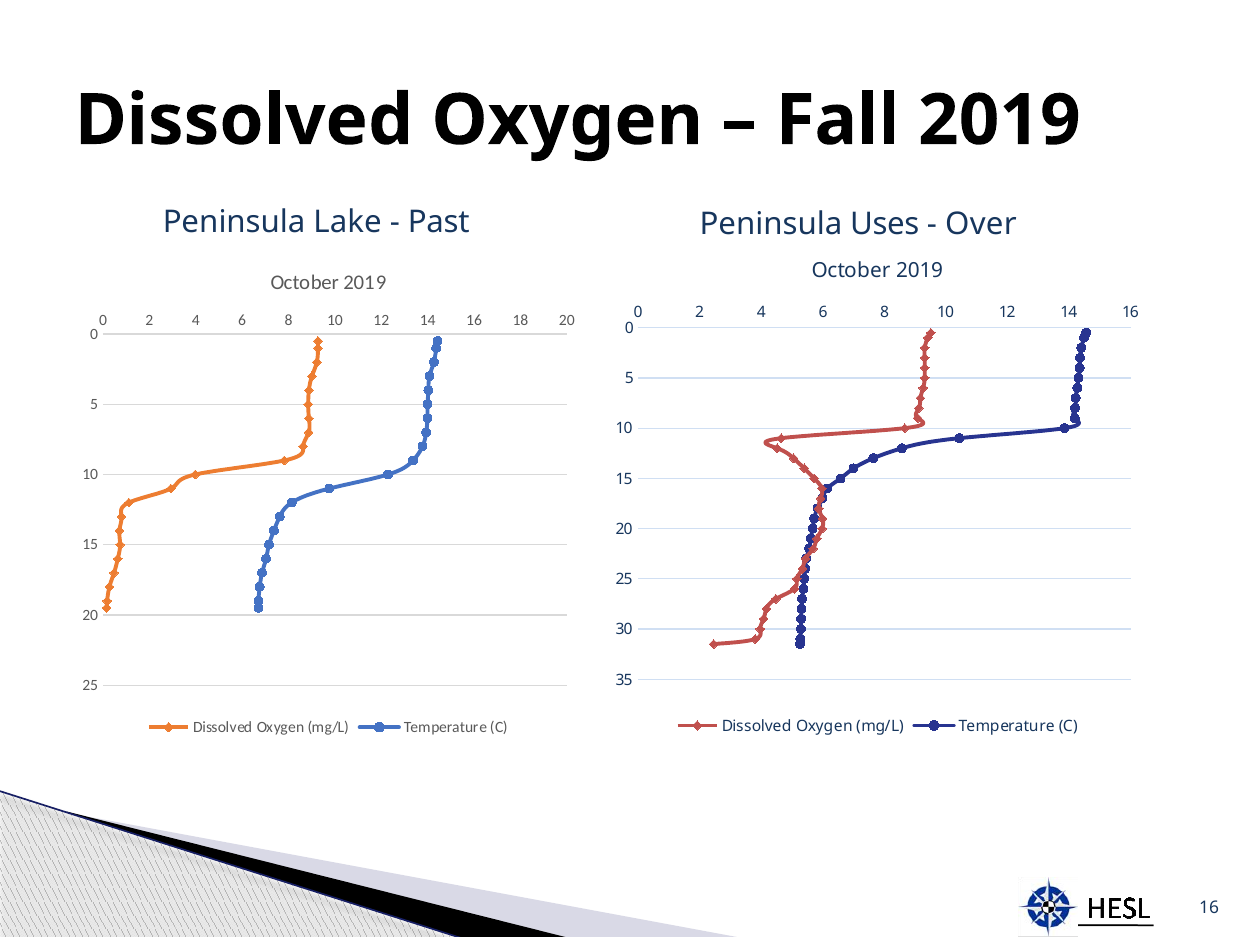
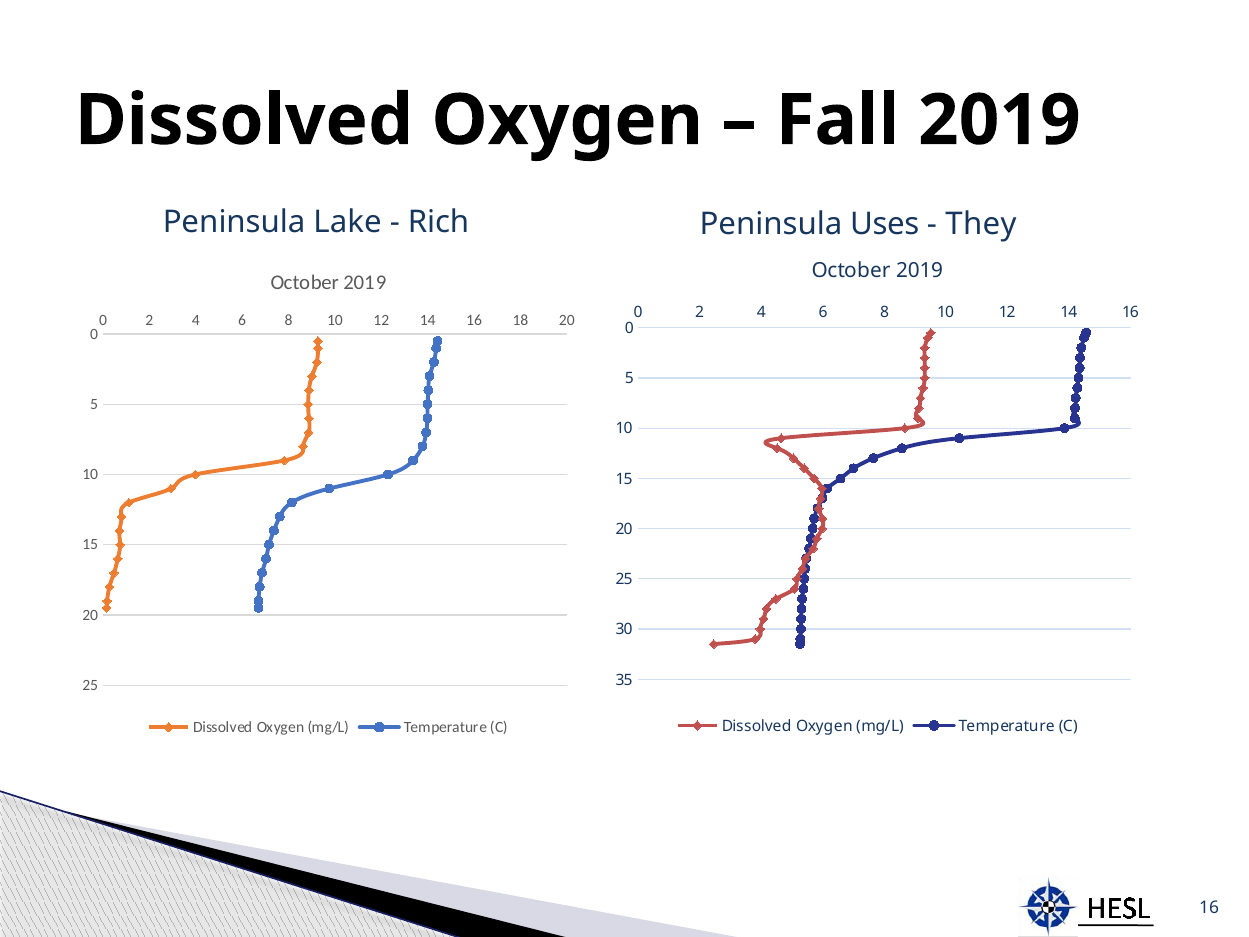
Past: Past -> Rich (439, 223)
Over: Over -> They (981, 224)
